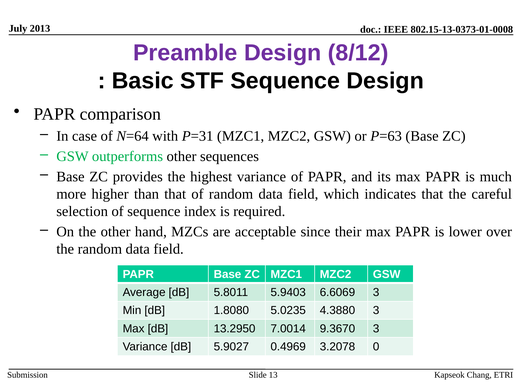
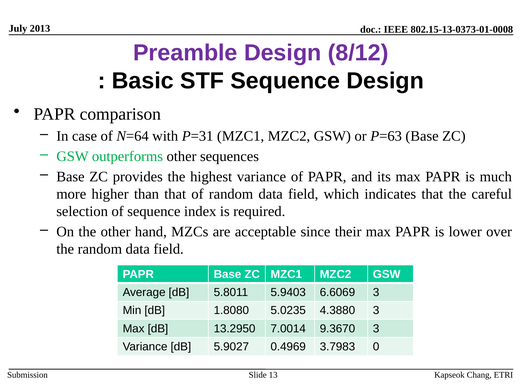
3.2078: 3.2078 -> 3.7983 (337, 347)
